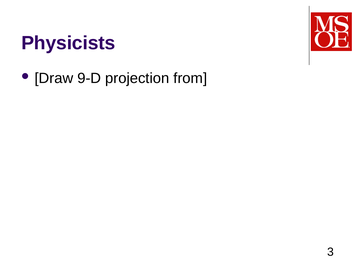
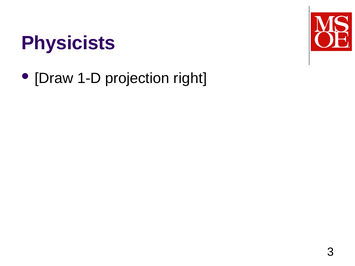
9-D: 9-D -> 1-D (89, 78)
from: from -> right (190, 78)
